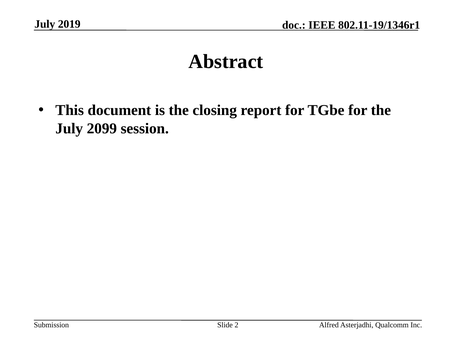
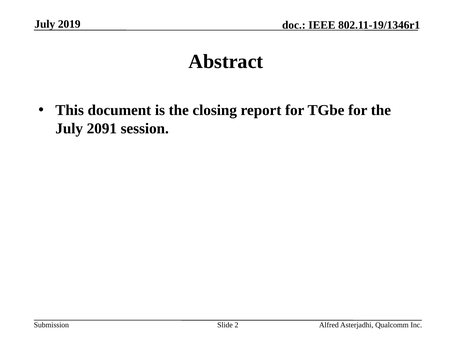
2099: 2099 -> 2091 (102, 128)
